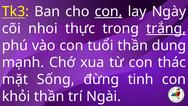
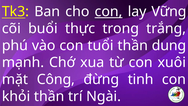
Ngày: Ngày -> Vững (169, 12)
nhoi: nhoi -> buổi (43, 28)
trắng underline: present -> none (166, 28)
thác: thác -> xuôi (172, 62)
Sống: Sống -> Công (56, 79)
